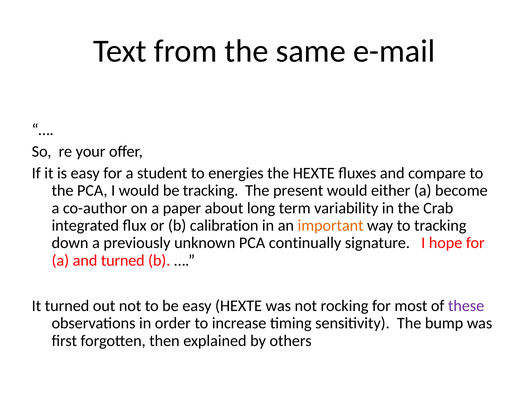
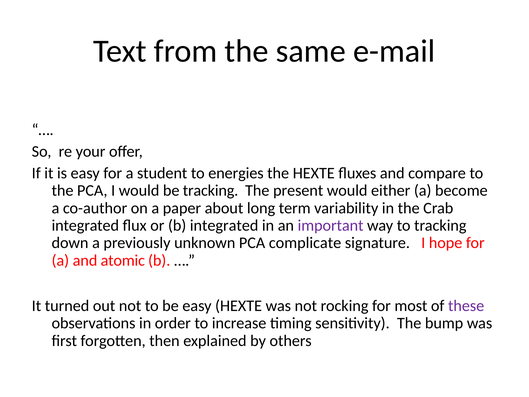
b calibration: calibration -> integrated (224, 225)
important colour: orange -> purple (331, 225)
continually: continually -> complicate (305, 243)
and turned: turned -> atomic (123, 260)
